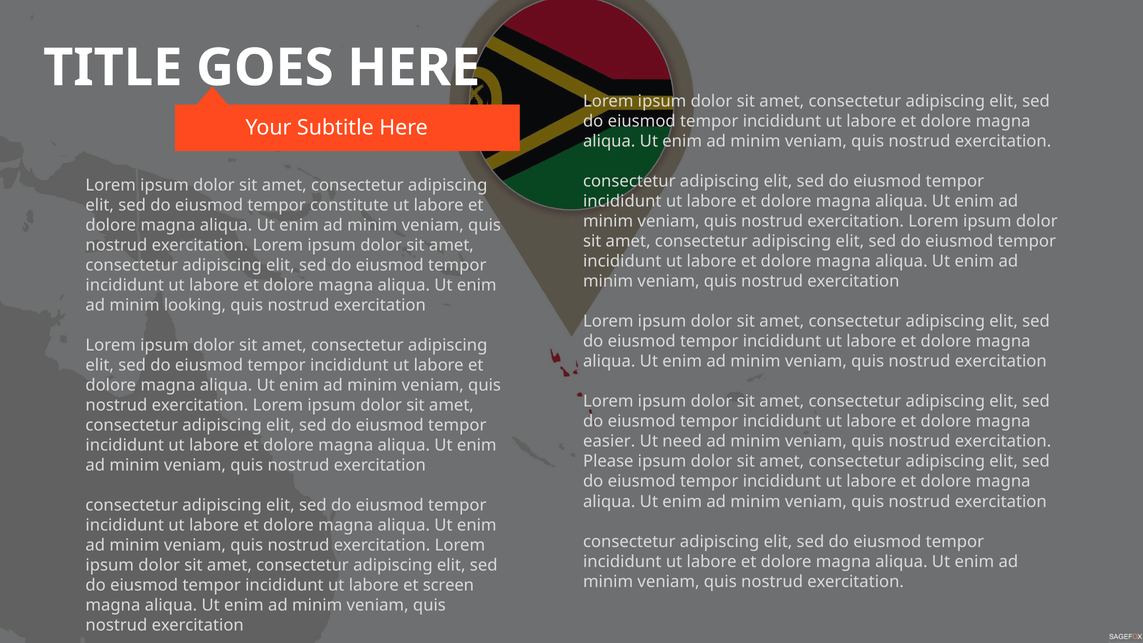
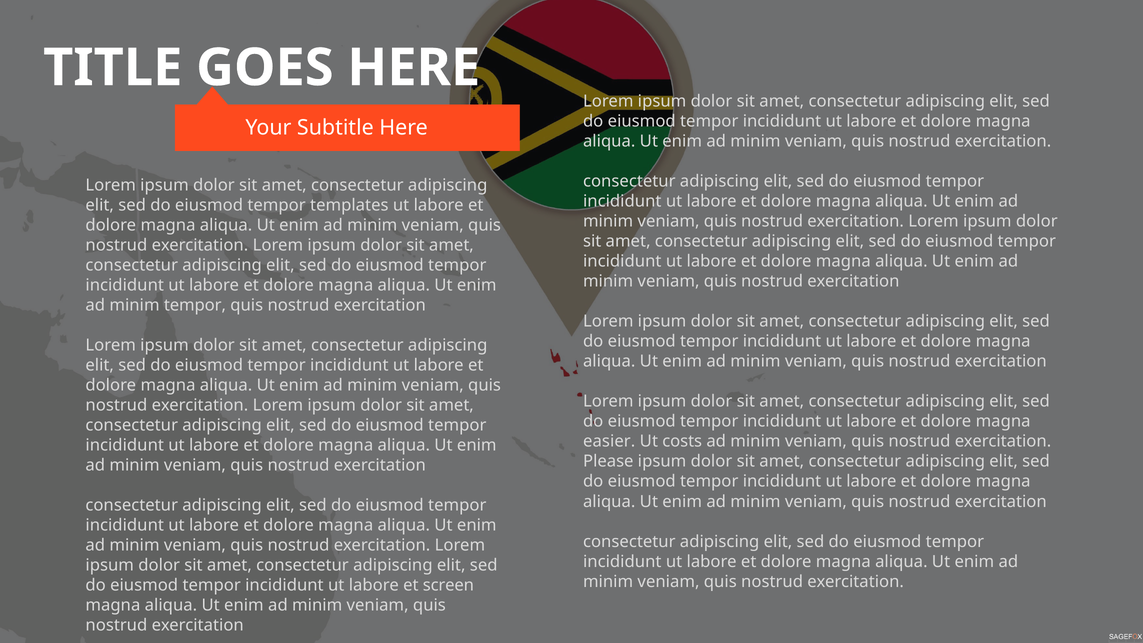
constitute: constitute -> templates (349, 205)
minim looking: looking -> tempor (195, 305)
need: need -> costs (682, 441)
